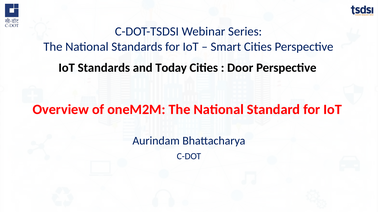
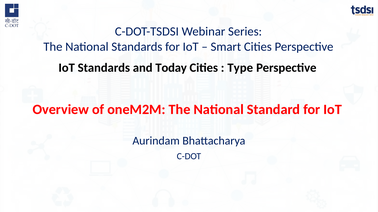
Door: Door -> Type (240, 68)
